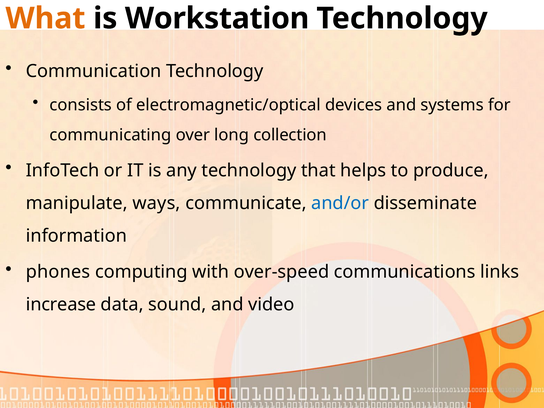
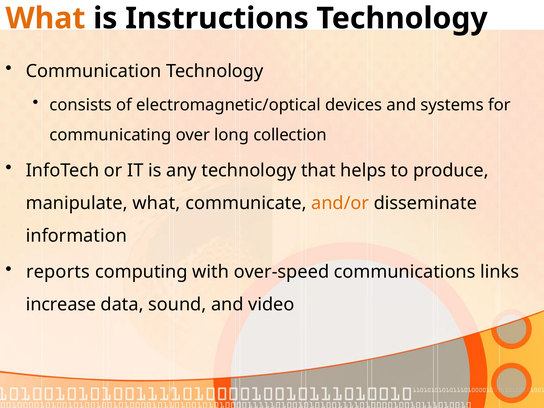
Workstation: Workstation -> Instructions (217, 18)
manipulate ways: ways -> what (156, 203)
and/or colour: blue -> orange (340, 203)
phones: phones -> reports (58, 272)
